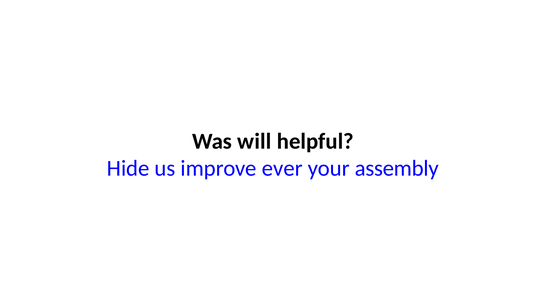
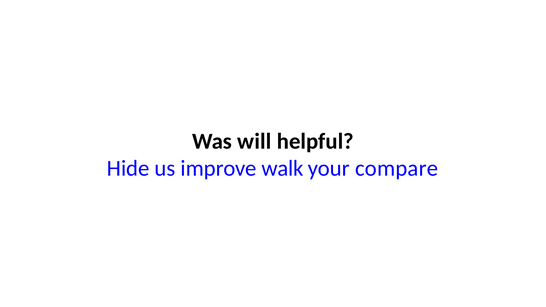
ever: ever -> walk (282, 169)
assembly: assembly -> compare (397, 169)
